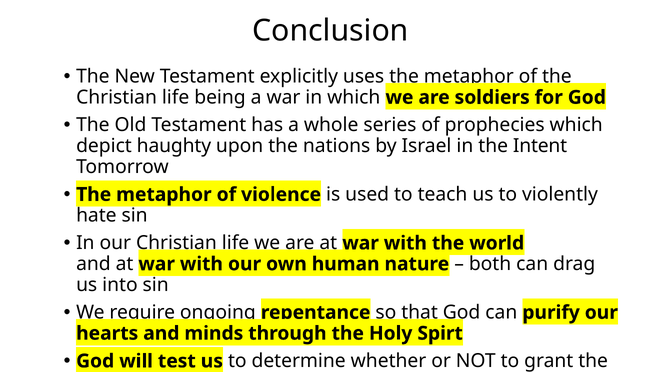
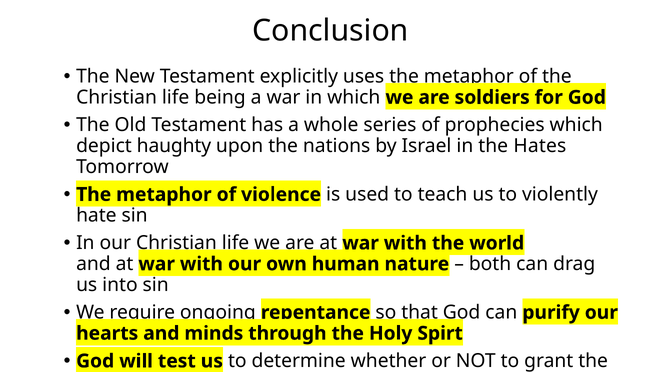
Intent: Intent -> Hates (540, 146)
